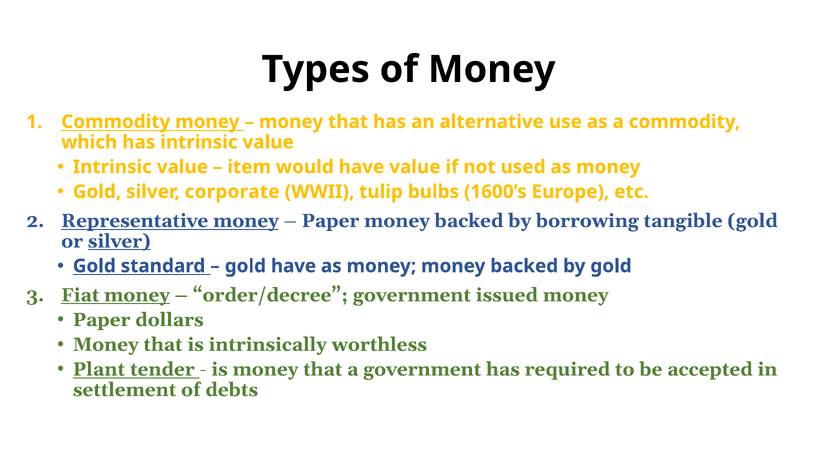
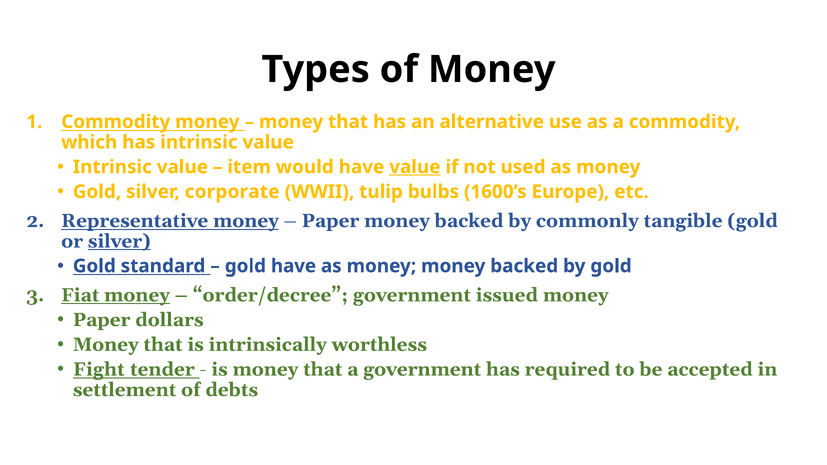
value underline: none -> present (415, 167)
borrowing: borrowing -> commonly (587, 221)
Plant: Plant -> Fight (99, 369)
